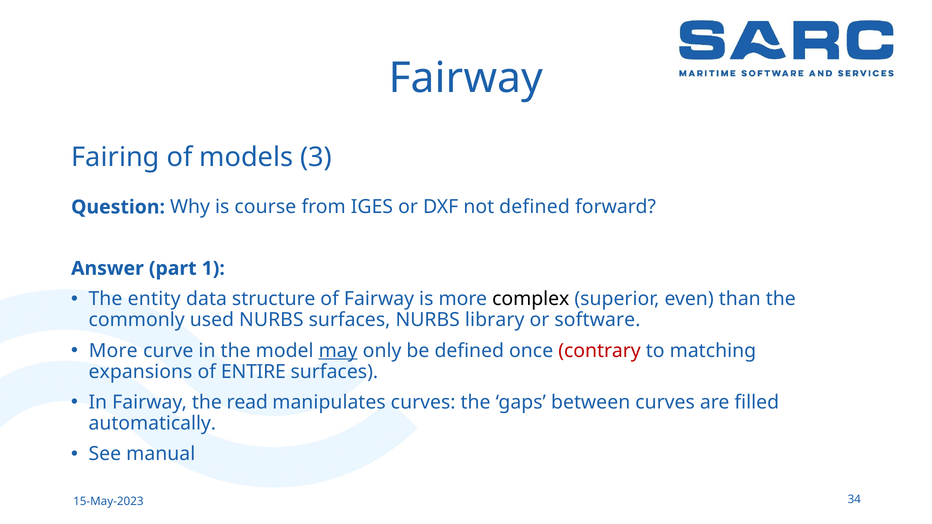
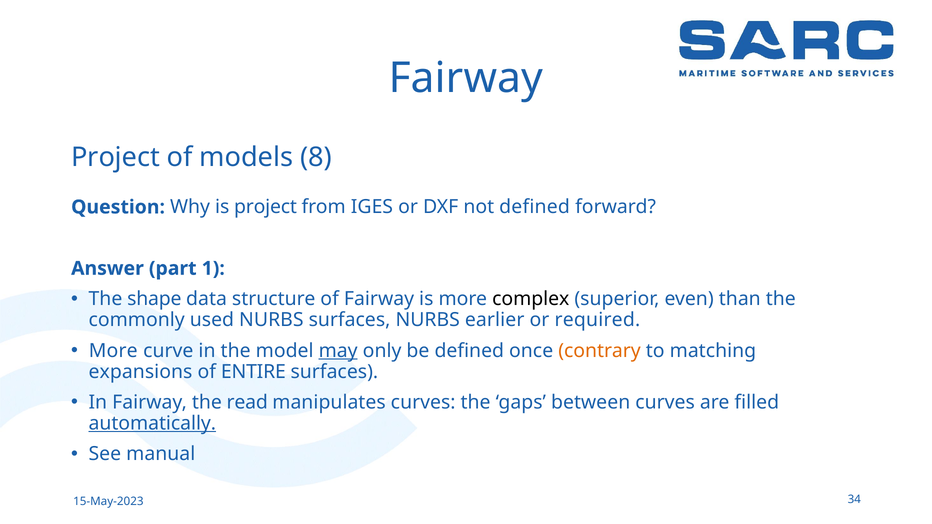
Fairing: Fairing -> Project (115, 158)
3: 3 -> 8 (316, 158)
is course: course -> project (266, 207)
entity: entity -> shape (154, 299)
library: library -> earlier (495, 320)
software: software -> required (597, 320)
contrary colour: red -> orange (600, 351)
automatically underline: none -> present (152, 423)
